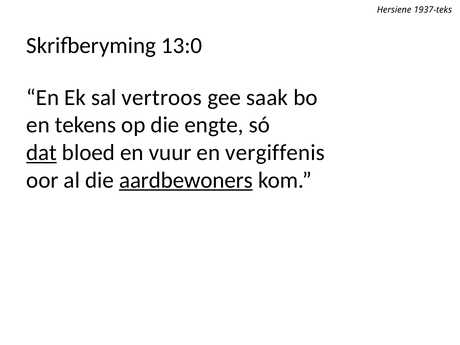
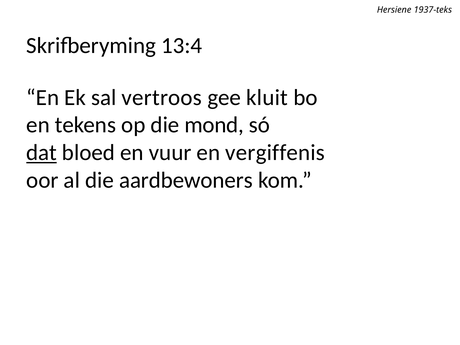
13:0: 13:0 -> 13:4 (182, 46)
saak: saak -> kluit (267, 97)
engte: engte -> mond (214, 125)
aardbewoners underline: present -> none (186, 180)
